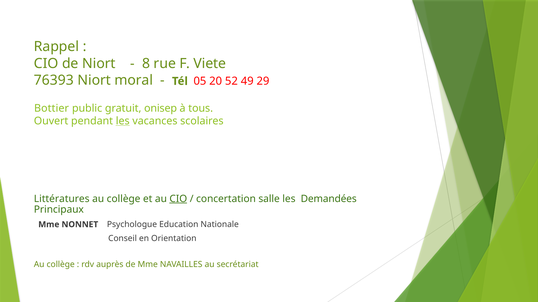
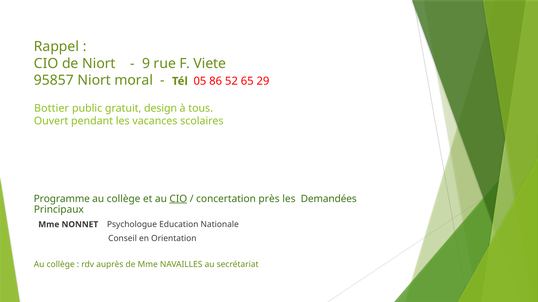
8: 8 -> 9 (146, 64)
76393: 76393 -> 95857 (54, 80)
20: 20 -> 86 (216, 81)
49: 49 -> 65 (247, 81)
onisep: onisep -> design (161, 108)
les underline: present -> none (123, 121)
Littératures: Littératures -> Programme (62, 199)
salle: salle -> près (269, 199)
